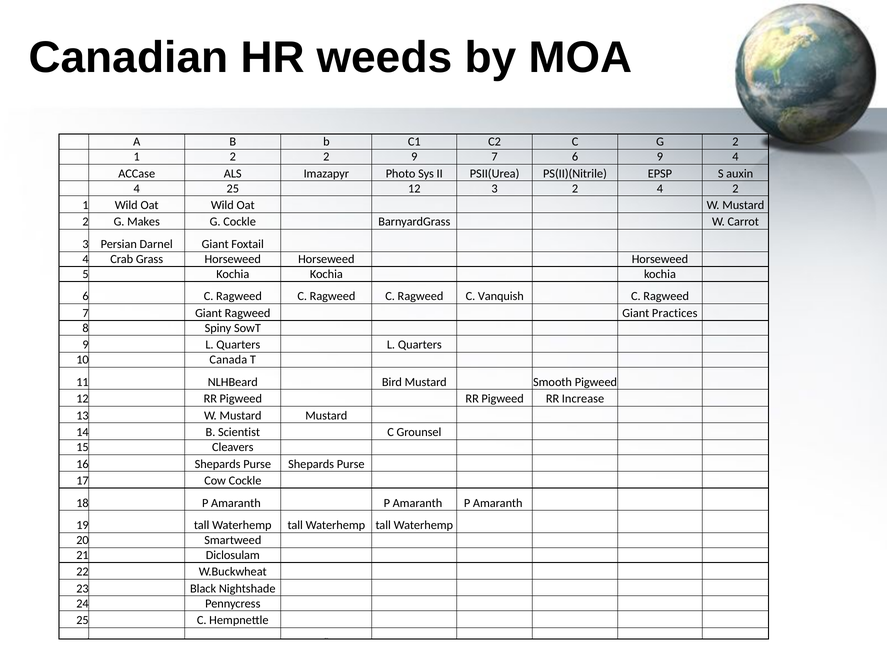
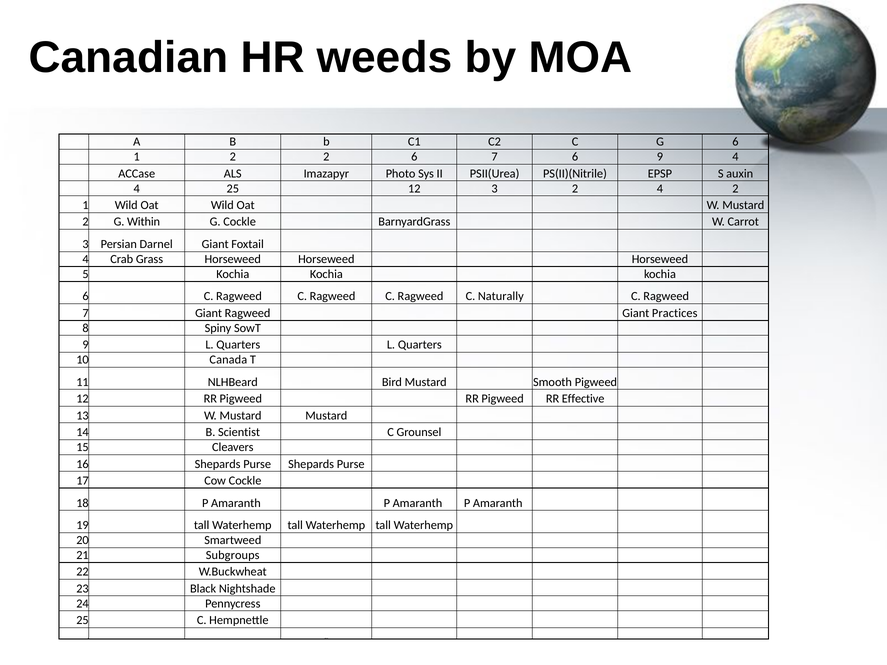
G 2: 2 -> 6 (735, 142)
2 9: 9 -> 6 (414, 157)
Makes: Makes -> Within (144, 222)
Vanquish: Vanquish -> Naturally (501, 297)
Increase: Increase -> Effective (583, 399)
Diclosulam: Diclosulam -> Subgroups (233, 555)
